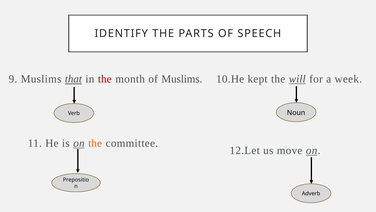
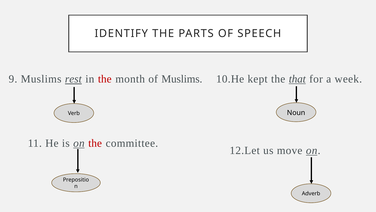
will: will -> that (297, 79)
that: that -> rest (73, 79)
the colour: orange -> red (95, 143)
